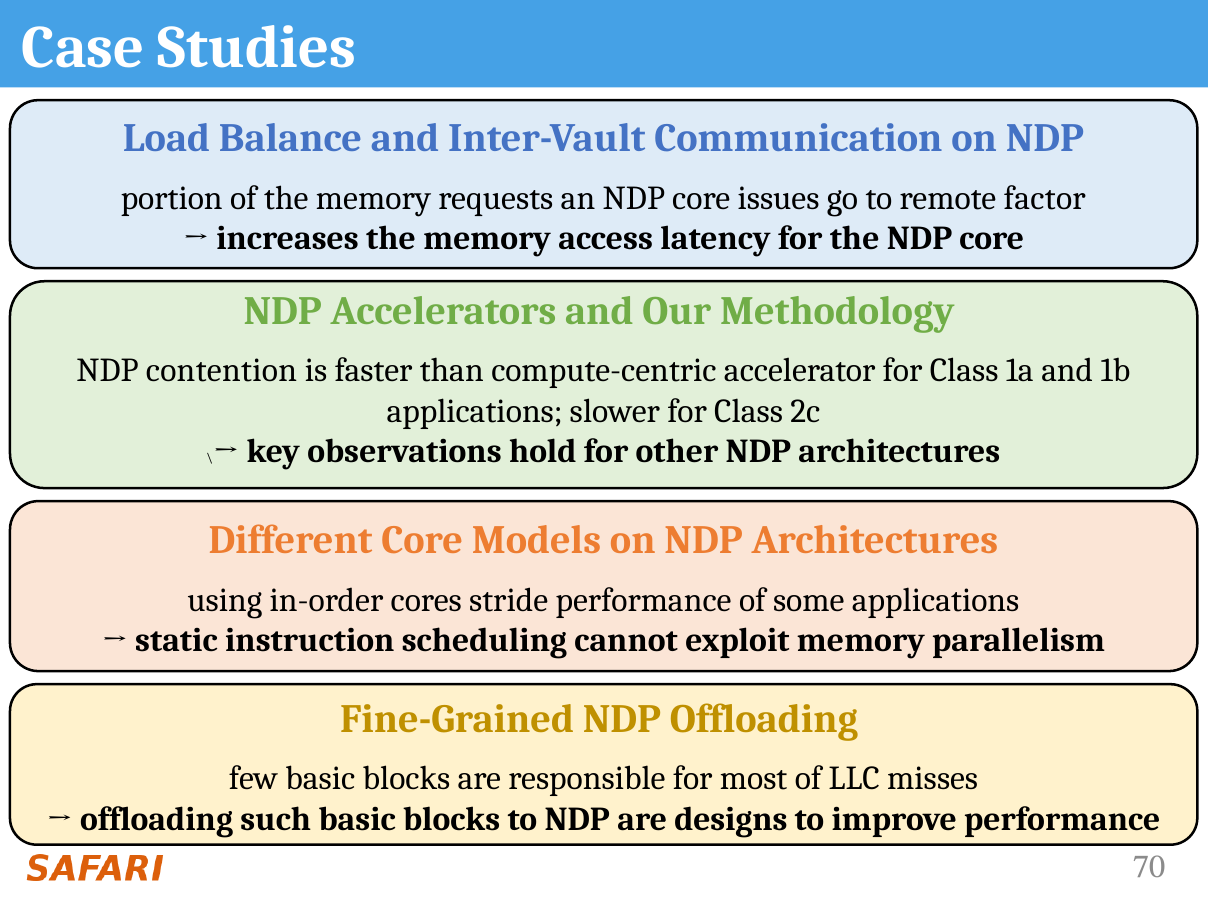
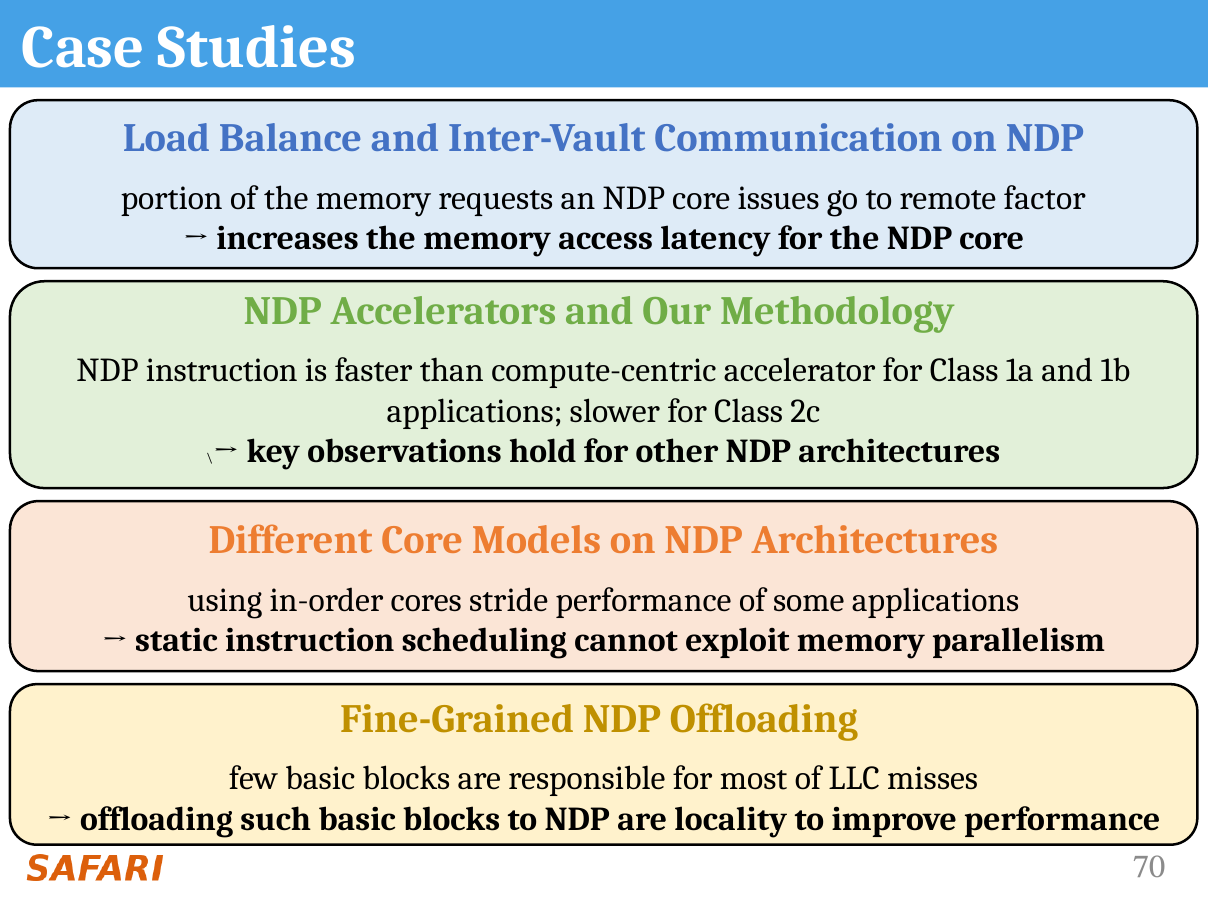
NDP contention: contention -> instruction (222, 371)
designs: designs -> locality (731, 819)
